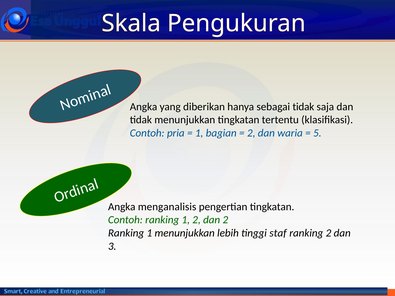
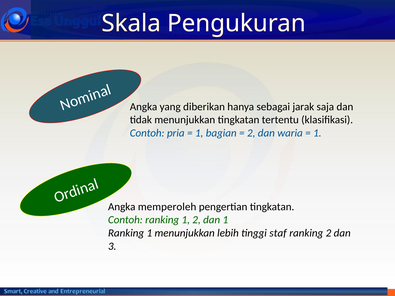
sebagai tidak: tidak -> jarak (303, 107)
5: 5 -> 1 (317, 133)
menganalisis: menganalisis -> memperoleh (167, 207)
dan 2: 2 -> 1 (225, 220)
